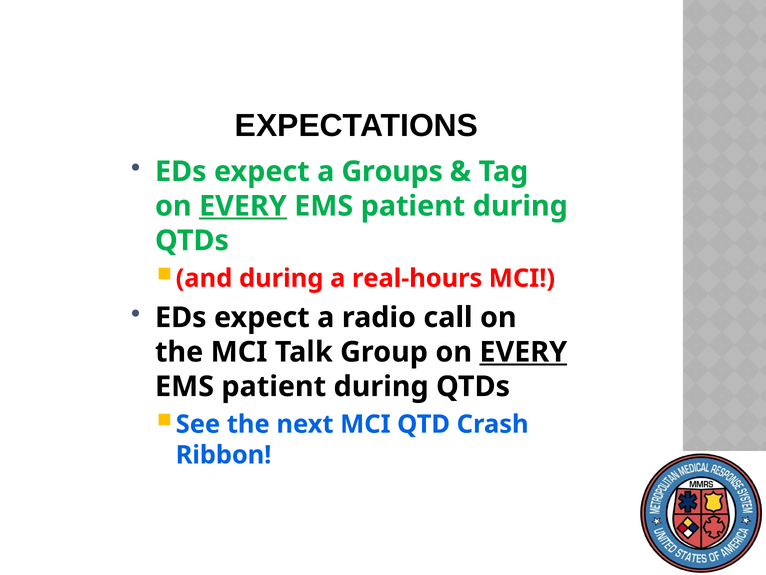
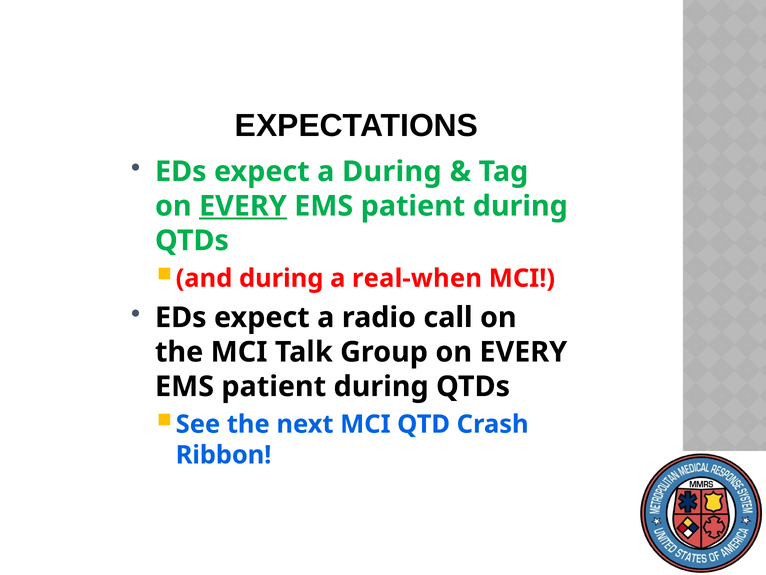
a Groups: Groups -> During (392, 171)
real-hours: real-hours -> real-when (417, 278)
EVERY underline: present -> none (523, 352)
